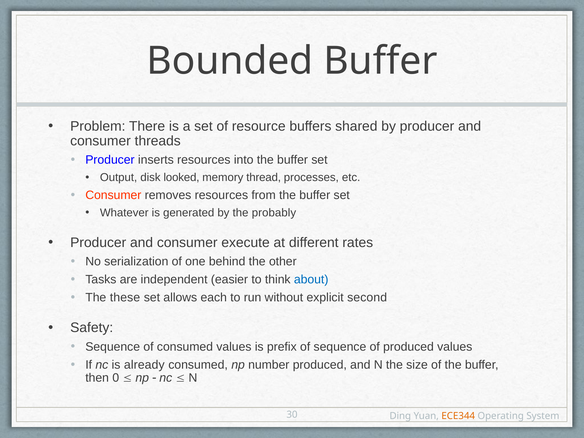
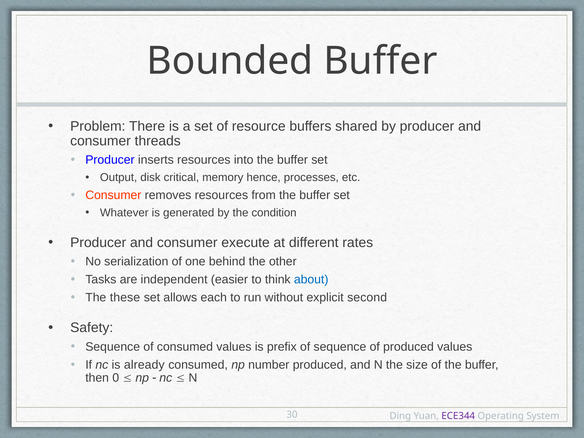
looked: looked -> critical (181, 178)
thread: thread -> hence (264, 178)
probably: probably -> condition (274, 213)
ECE344 colour: orange -> purple (458, 416)
